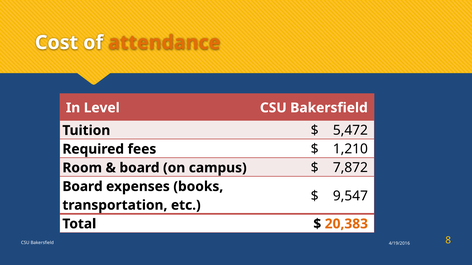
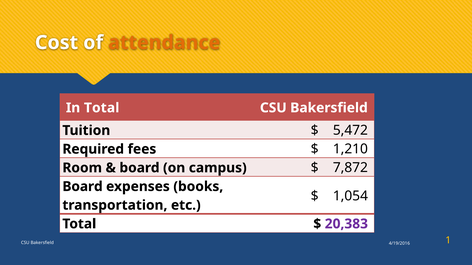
In Level: Level -> Total (102, 108)
9,547: 9,547 -> 1,054 (350, 196)
20,383 colour: orange -> purple (346, 224)
8: 8 -> 1 (448, 241)
